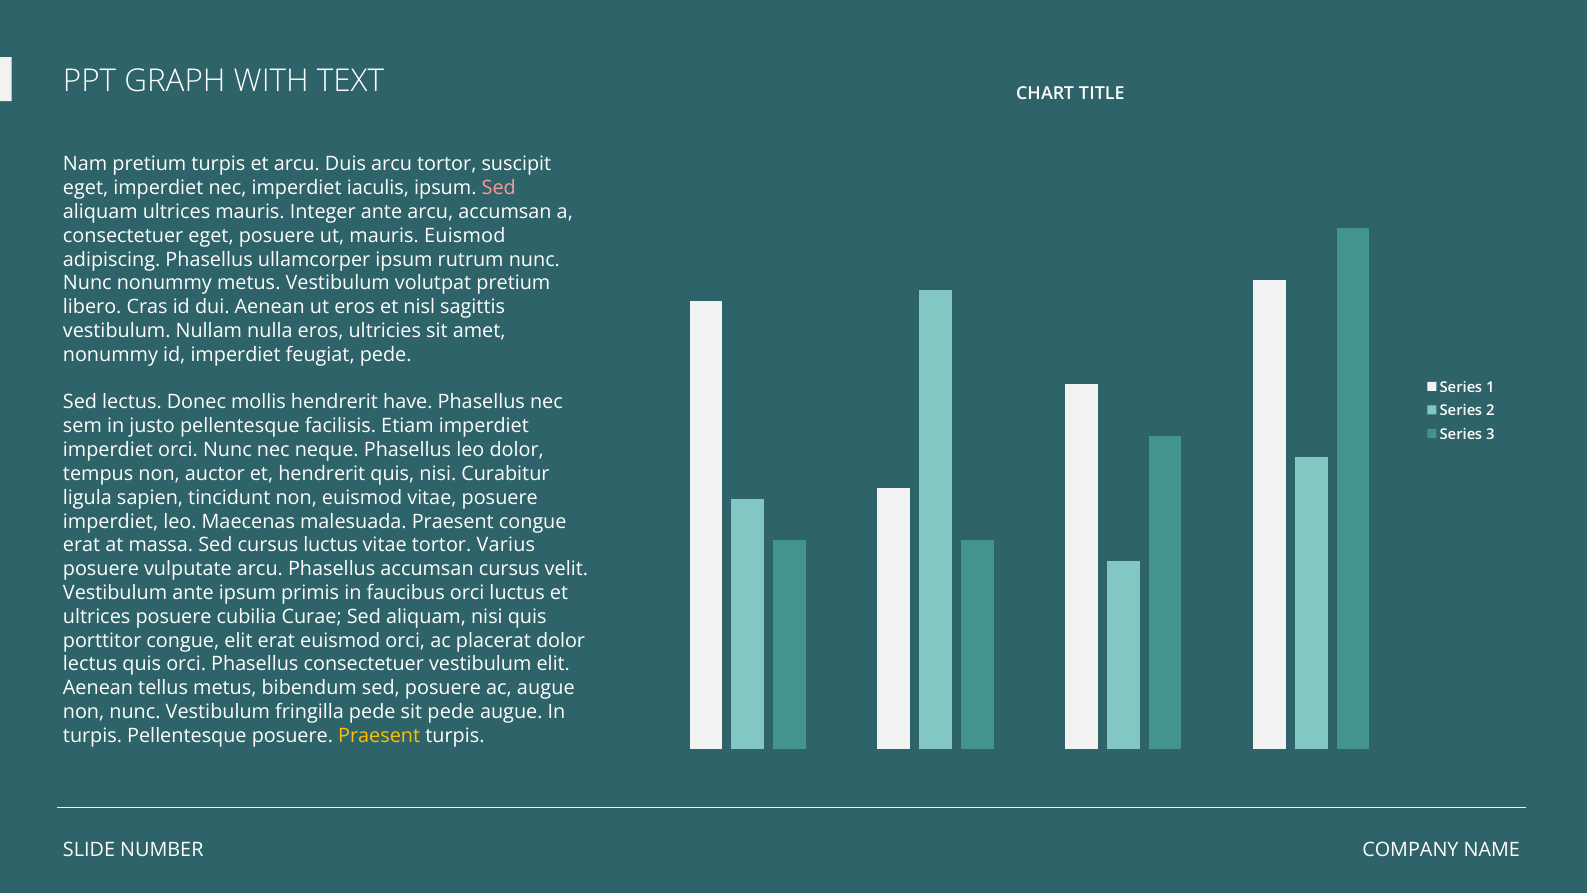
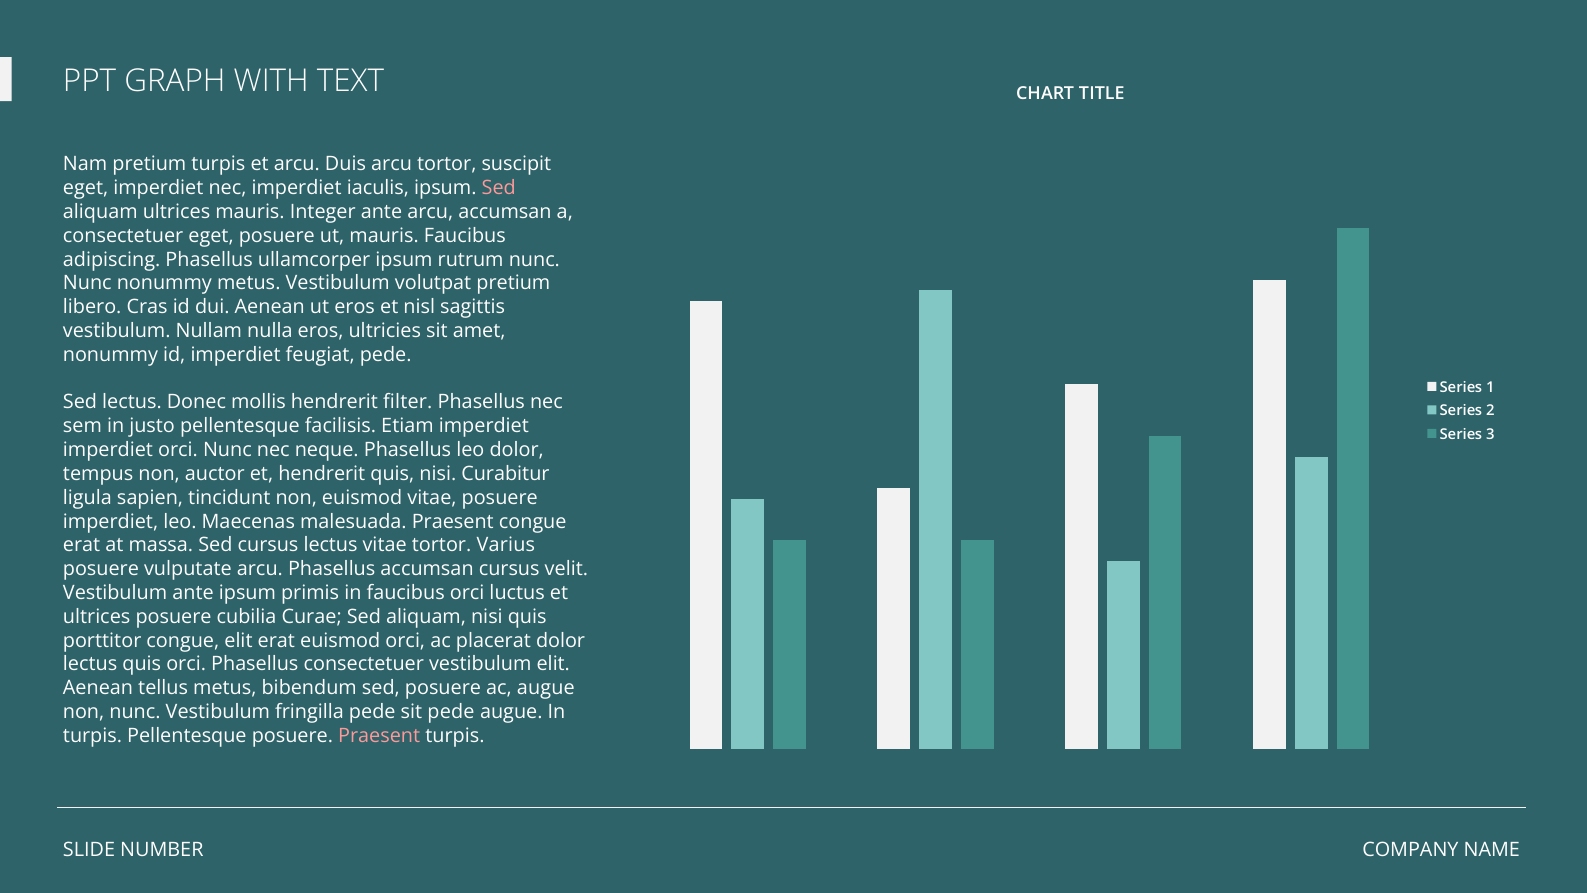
mauris Euismod: Euismod -> Faucibus (465, 236)
have: have -> filter (408, 402)
cursus luctus: luctus -> lectus (331, 545)
Praesent colour: yellow -> pink (379, 736)
